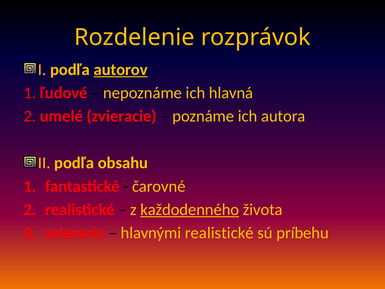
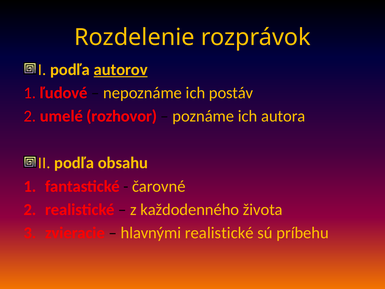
hlavná: hlavná -> postáv (231, 93)
umelé zvieracie: zvieracie -> rozhovor (122, 116)
každodenného underline: present -> none (190, 209)
